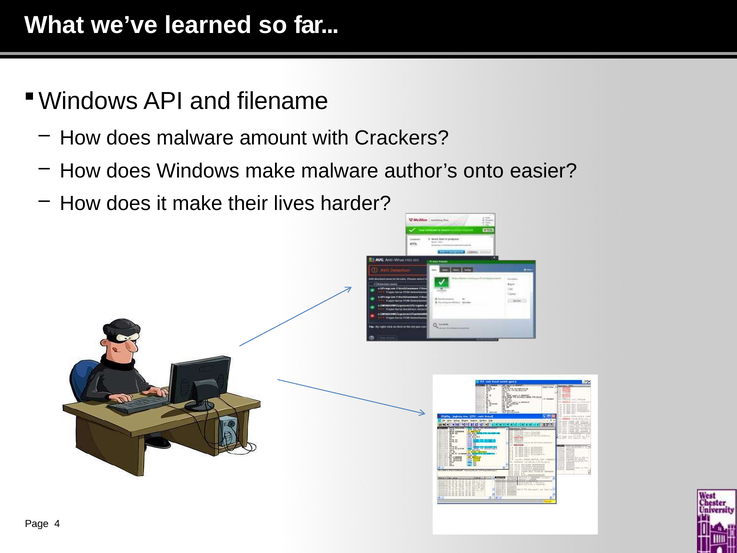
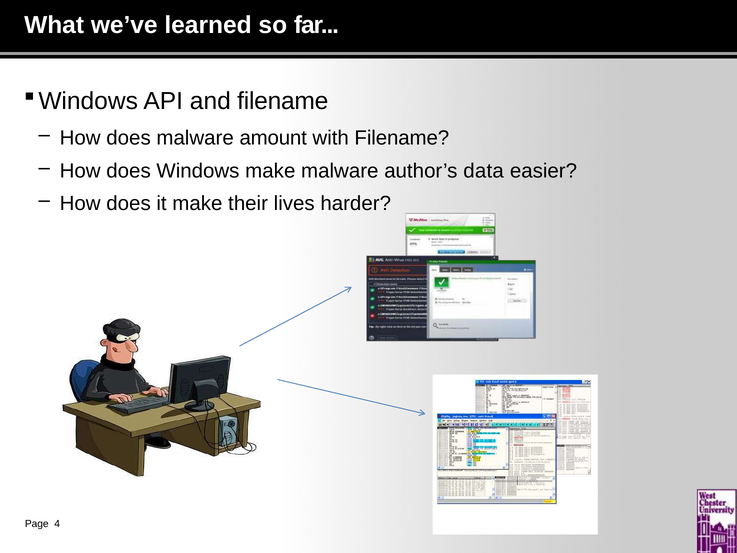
with Crackers: Crackers -> Filename (402, 138)
onto: onto -> data (484, 171)
